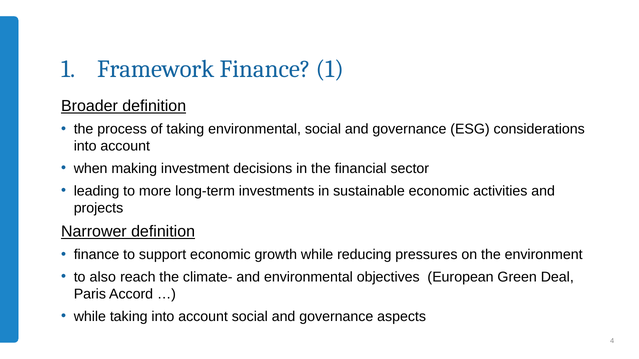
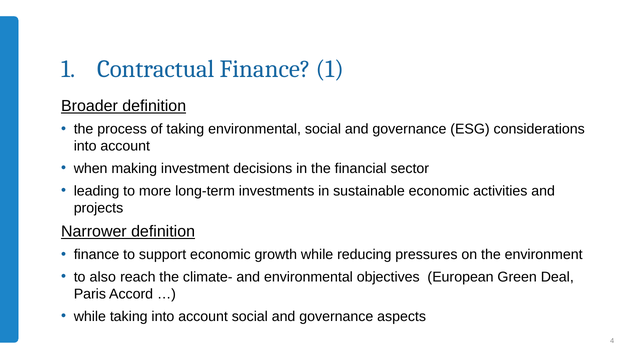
Framework: Framework -> Contractual (156, 69)
